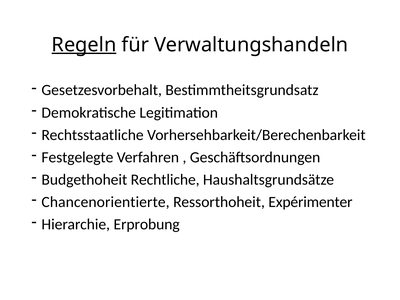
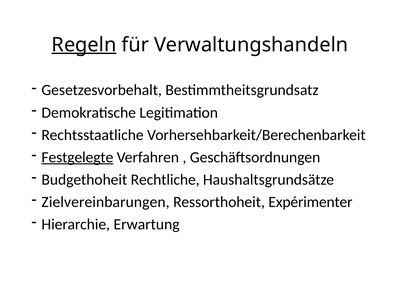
Festgelegte underline: none -> present (77, 157)
Chancenorientierte: Chancenorientierte -> Zielvereinbarungen (106, 202)
Erprobung: Erprobung -> Erwartung (147, 224)
